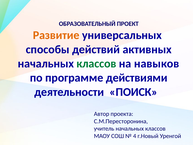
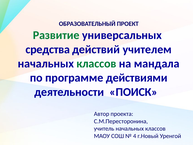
Развитие colour: orange -> green (56, 35)
способы: способы -> средства (48, 49)
активных: активных -> учителем (147, 49)
навыков: навыков -> мандала (157, 63)
